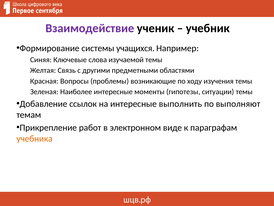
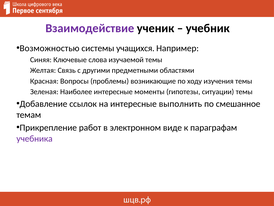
Формирование: Формирование -> Возможностью (49, 48)
выполняют: выполняют -> смешанное (238, 104)
учебника colour: orange -> purple (34, 138)
